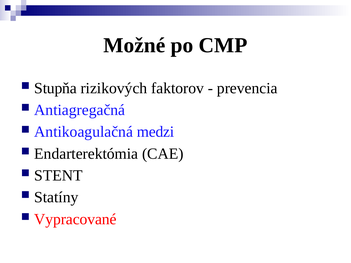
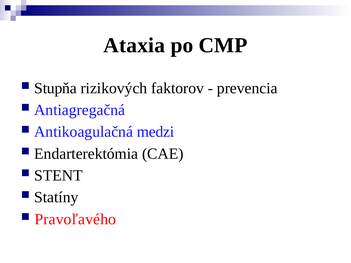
Možné: Možné -> Ataxia (134, 45)
Vypracované: Vypracované -> Pravoľavého (75, 219)
